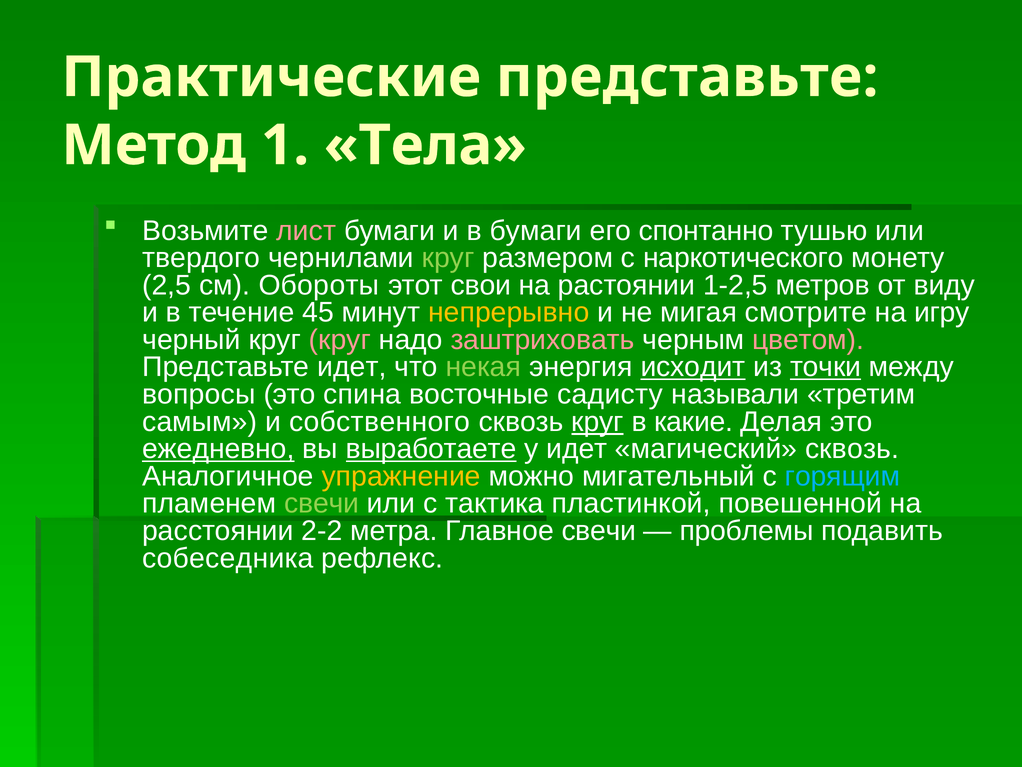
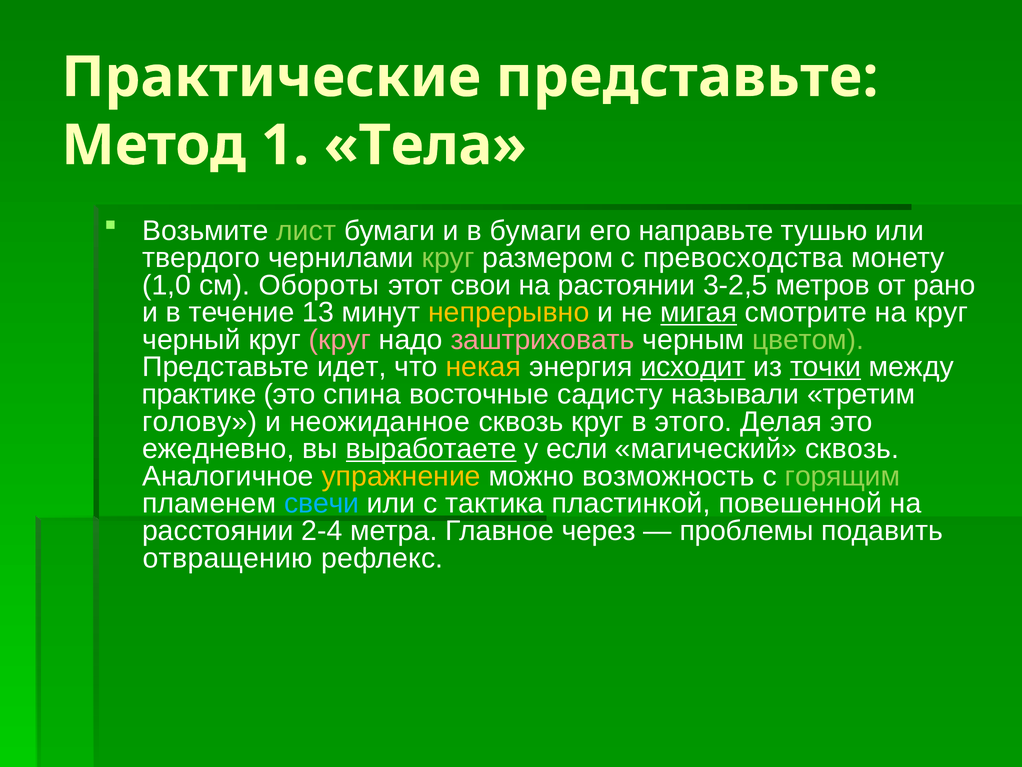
лист colour: pink -> light green (306, 230)
спонтанно: спонтанно -> направьте (706, 230)
наркотического: наркотического -> превосходства (743, 258)
2,5: 2,5 -> 1,0 (167, 285)
1-2,5: 1-2,5 -> 3-2,5 (735, 285)
виду: виду -> рано (944, 285)
45: 45 -> 13 (318, 312)
мигая underline: none -> present (699, 312)
на игру: игру -> круг (941, 312)
цветом colour: pink -> light green (808, 340)
некая colour: light green -> yellow (483, 367)
вопросы: вопросы -> практике (199, 394)
самым: самым -> голову (200, 421)
собственного: собственного -> неожиданное (380, 421)
круг underline: present -> none (598, 421)
какие: какие -> этого (694, 421)
ежедневно underline: present -> none (218, 449)
у идет: идет -> если (577, 449)
мигательный: мигательный -> возможность (668, 476)
горящим colour: light blue -> light green (843, 476)
свечи colour: light green -> light blue (322, 503)
2-2: 2-2 -> 2-4 (322, 531)
Главное свечи: свечи -> через (599, 531)
собеседника: собеседника -> отвращению (228, 558)
